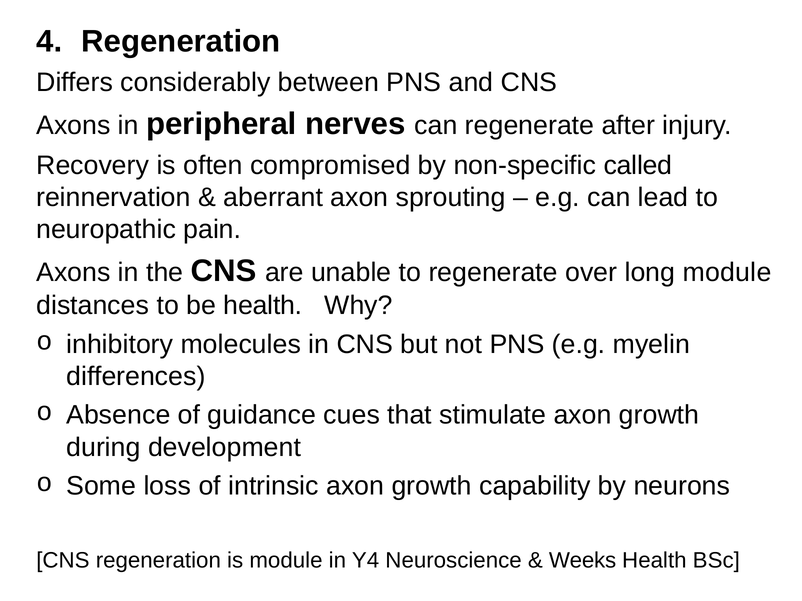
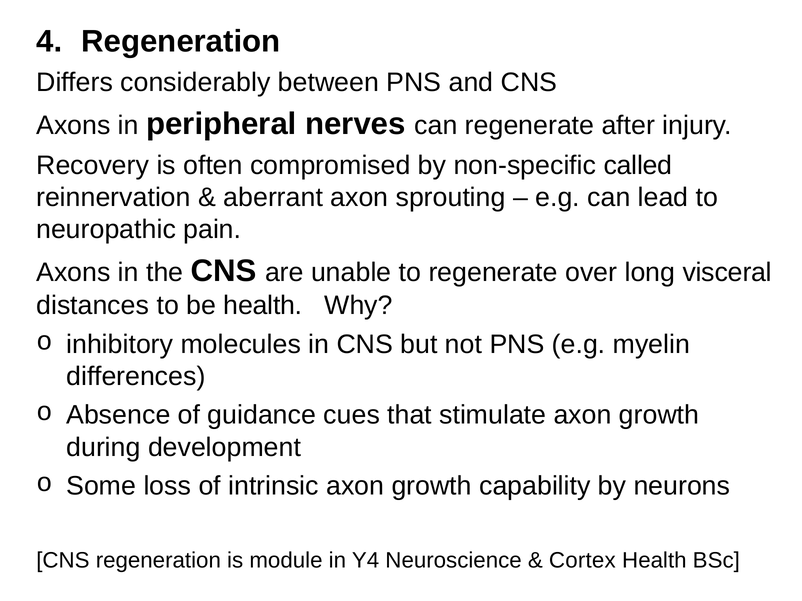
long module: module -> visceral (727, 273)
Weeks: Weeks -> Cortex (582, 561)
